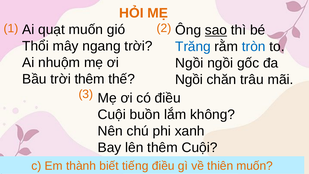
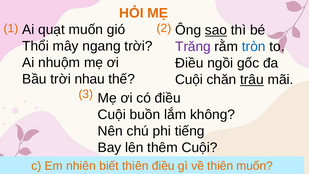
Trăng colour: blue -> purple (193, 47)
Ngồi: Ngồi -> Điều (189, 63)
trời thêm: thêm -> nhau (90, 79)
Ngồi: Ngồi -> Cuội (189, 80)
trâu underline: none -> present (252, 80)
xanh: xanh -> tiếng (190, 131)
thành: thành -> nhiên (81, 166)
biết tiếng: tiếng -> thiên (135, 166)
